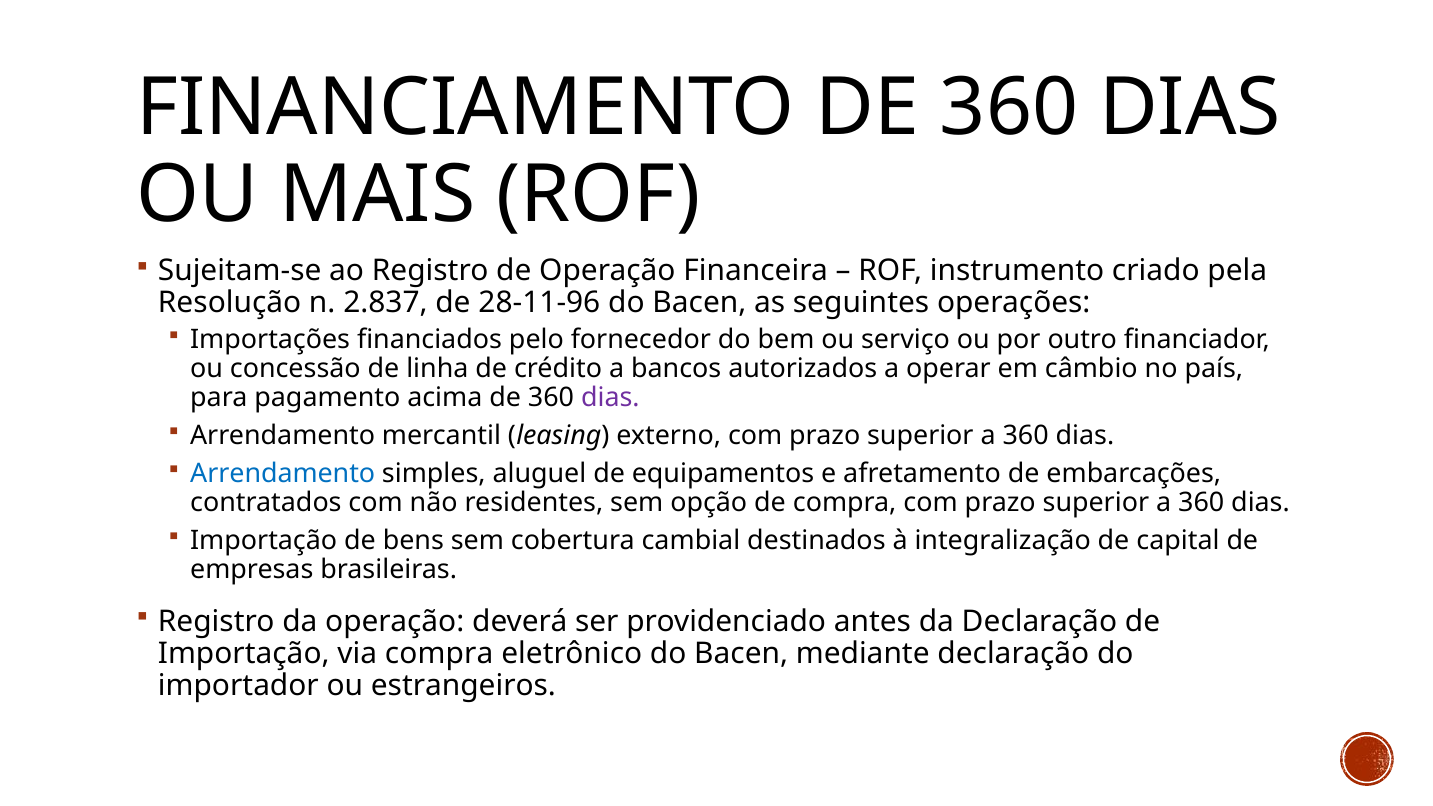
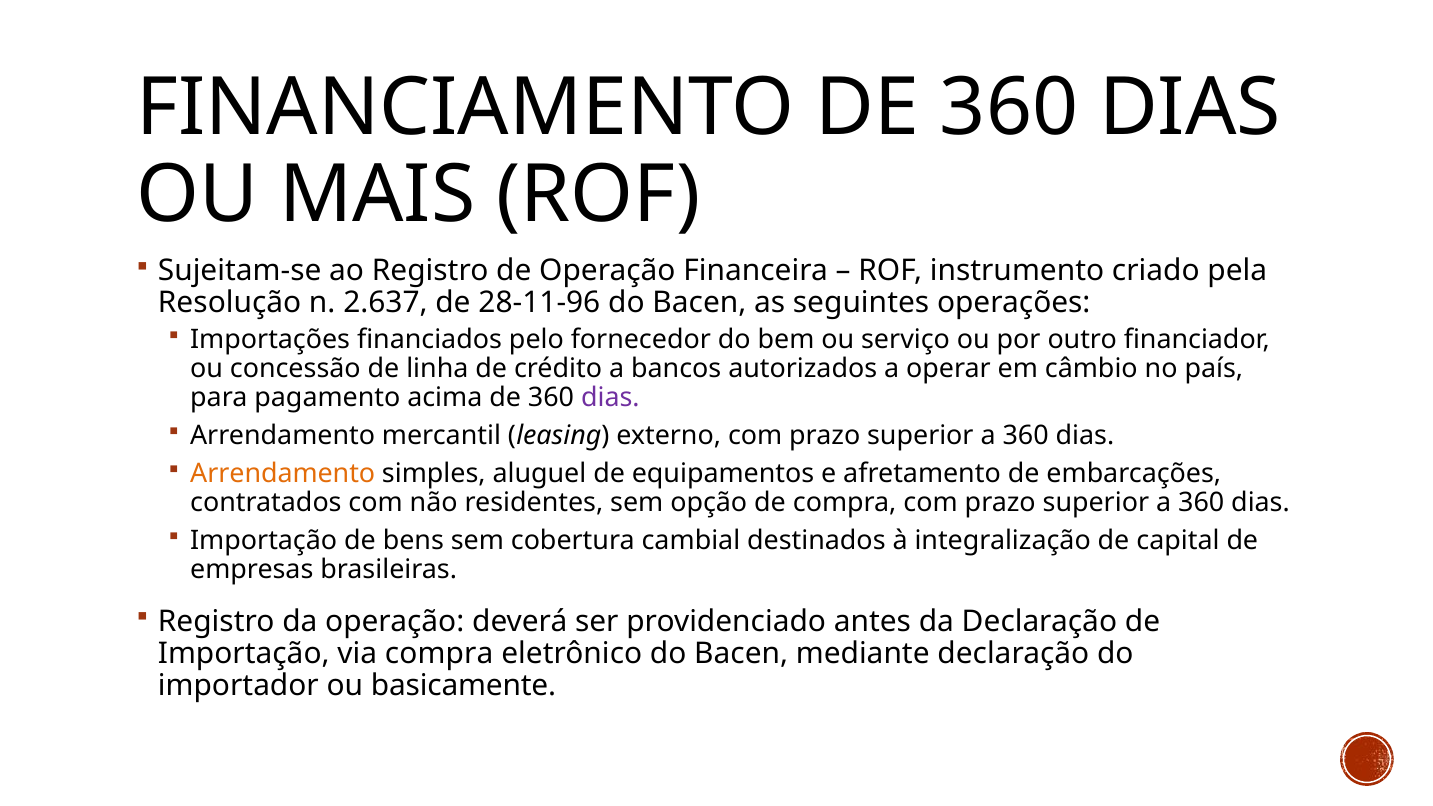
2.837: 2.837 -> 2.637 (385, 303)
Arrendamento colour: blue -> orange (283, 474)
estrangeiros: estrangeiros -> basicamente (464, 686)
